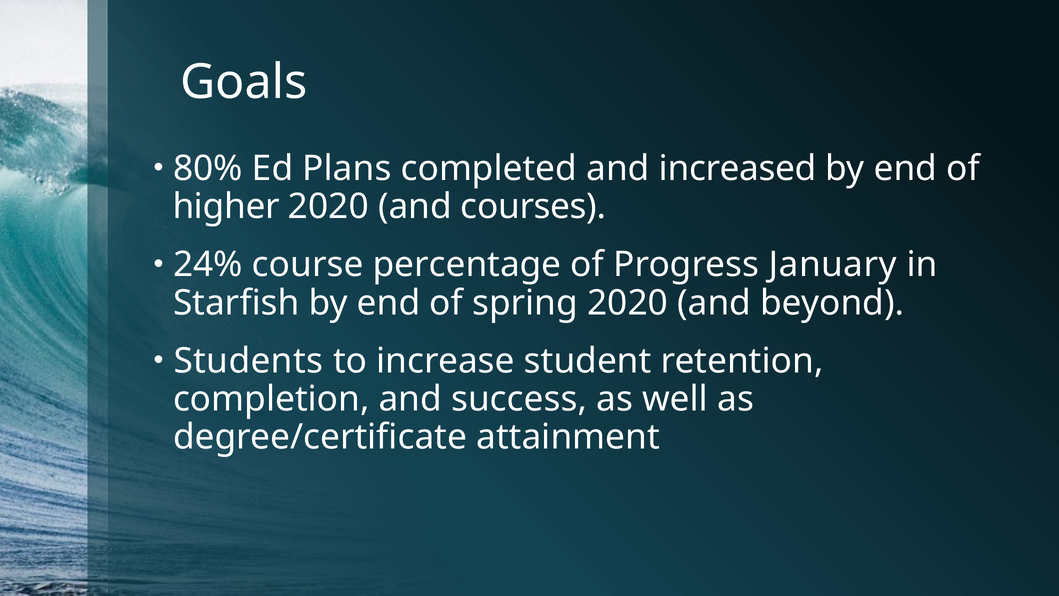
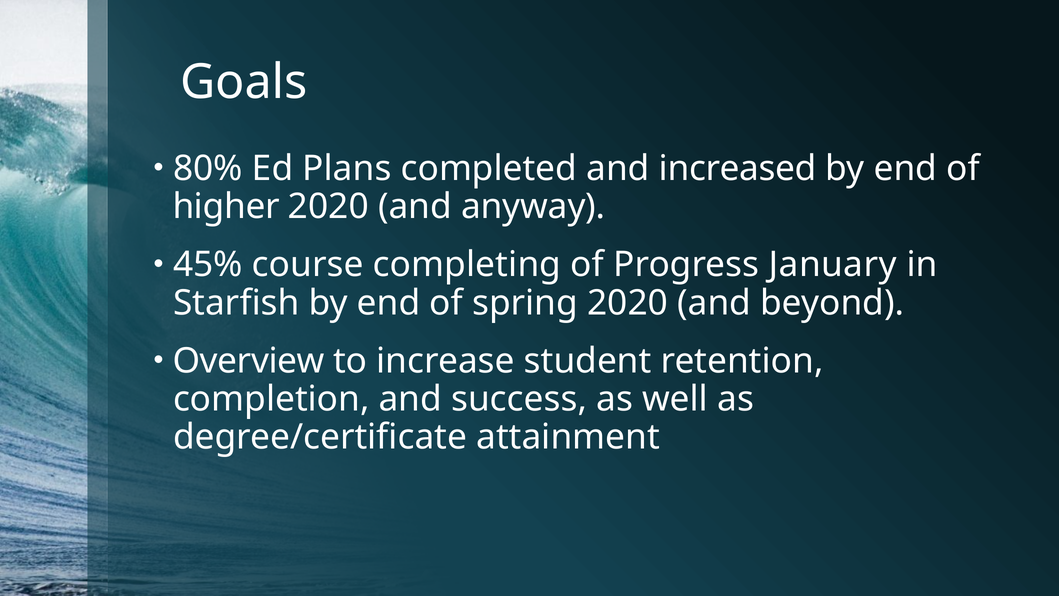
courses: courses -> anyway (533, 207)
24%: 24% -> 45% (208, 265)
percentage: percentage -> completing (467, 265)
Students: Students -> Overview (249, 361)
